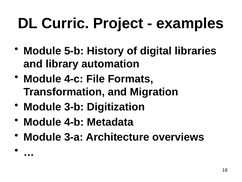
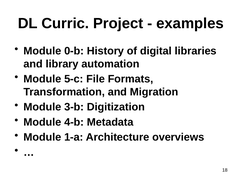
5-b: 5-b -> 0-b (74, 51)
4-c: 4-c -> 5-c (74, 79)
3-a: 3-a -> 1-a (74, 137)
